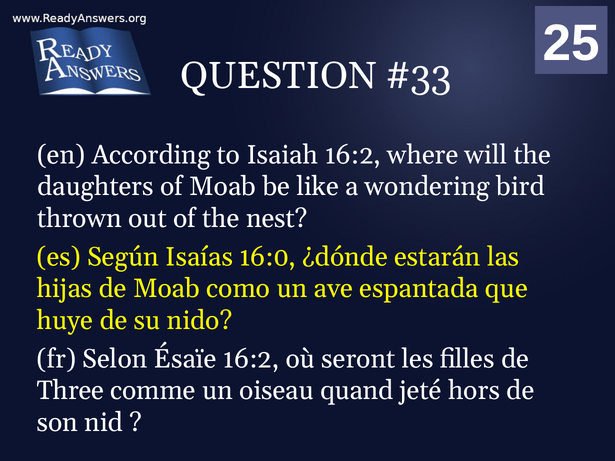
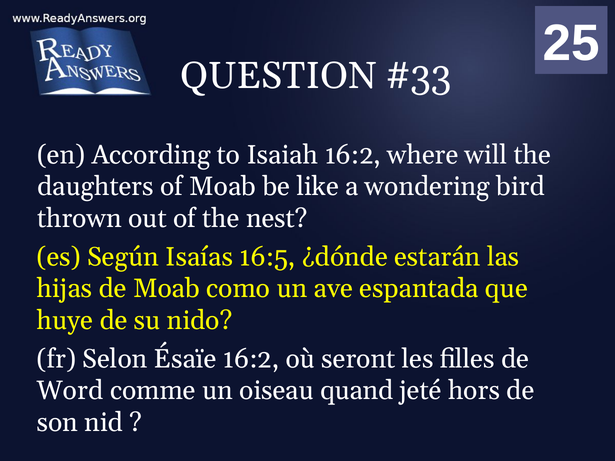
16:0: 16:0 -> 16:5 (267, 257)
Three: Three -> Word (70, 391)
